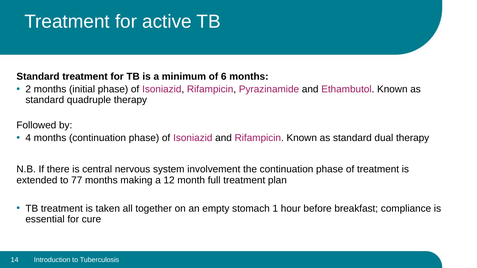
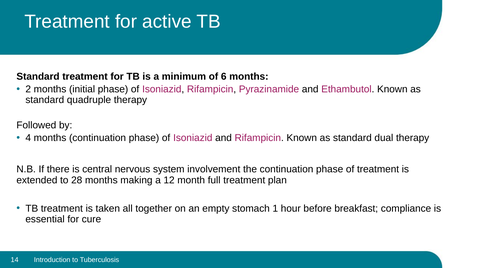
77: 77 -> 28 (77, 180)
